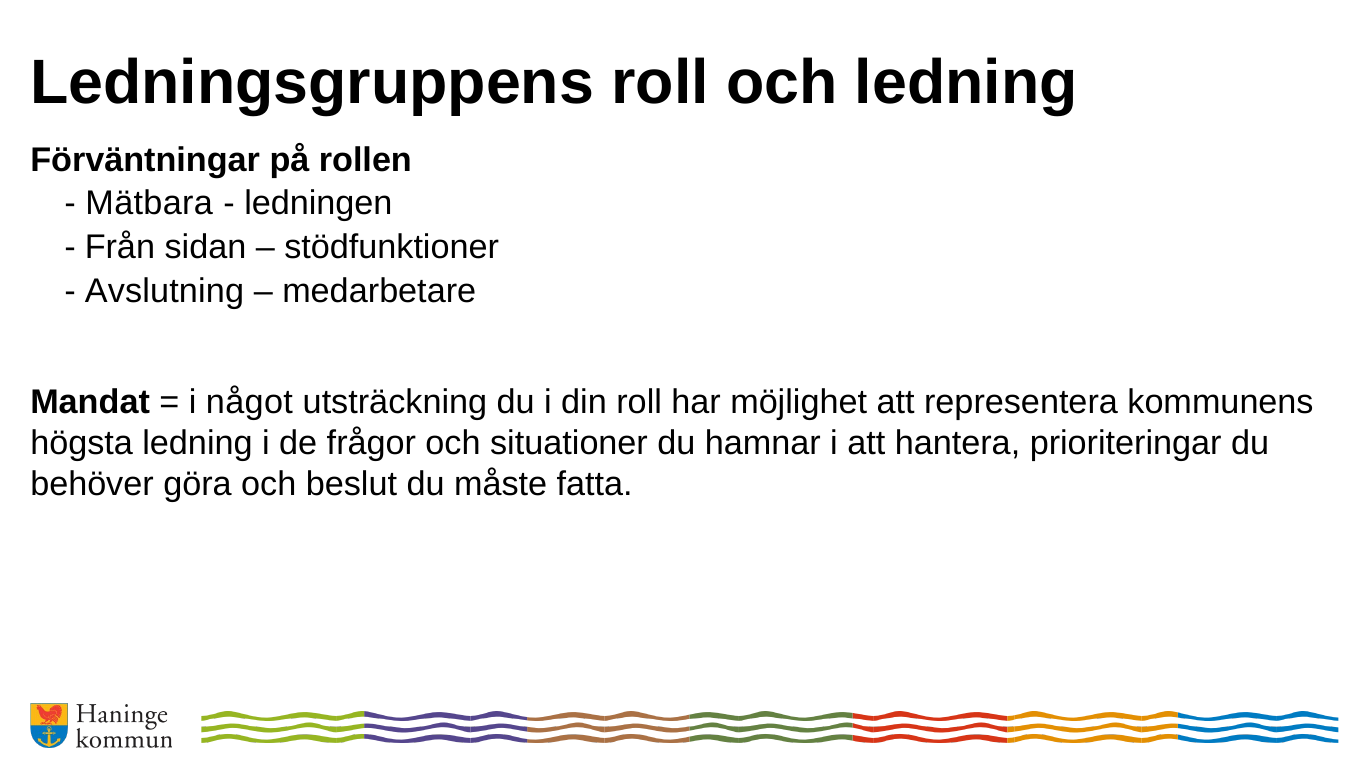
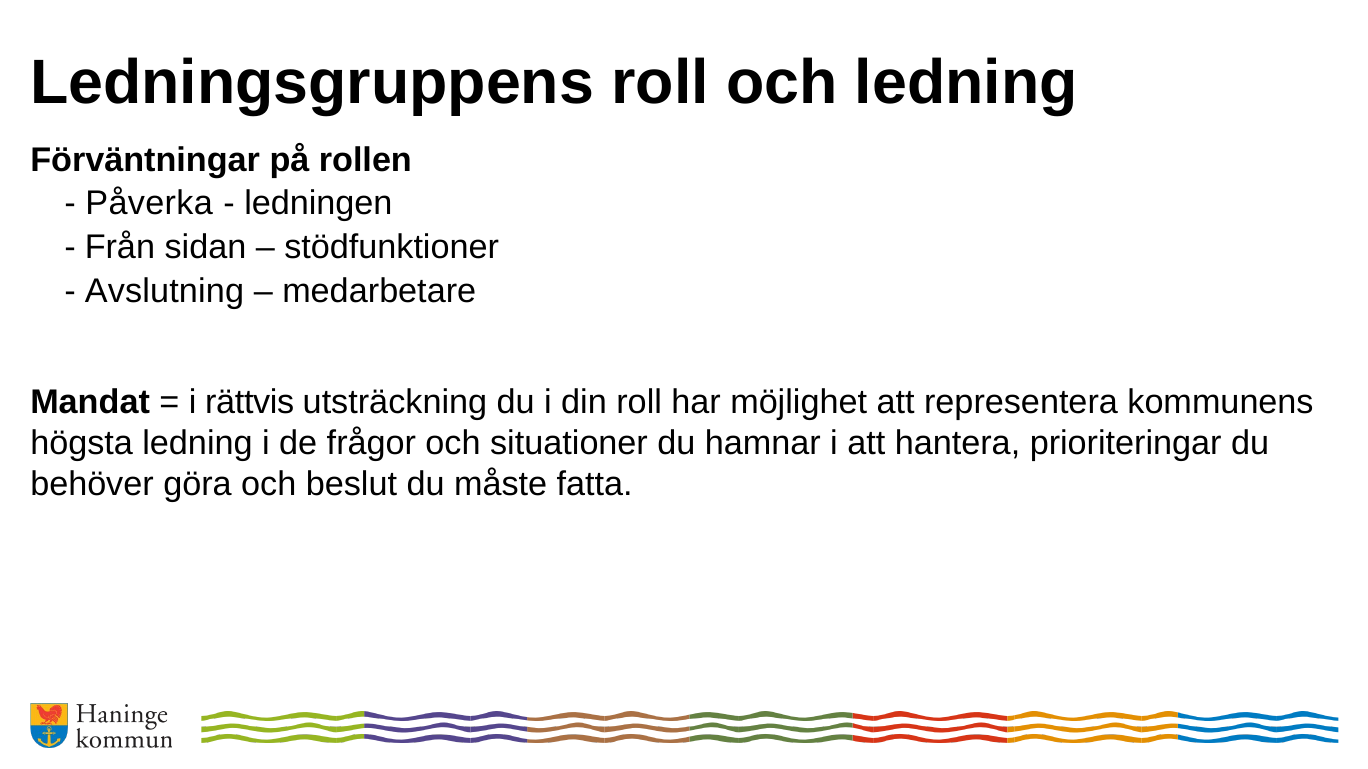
Mätbara: Mätbara -> Påverka (149, 203)
något: något -> rättvis (250, 403)
